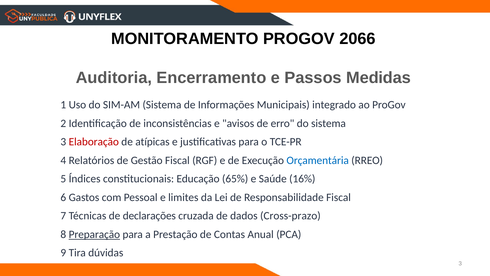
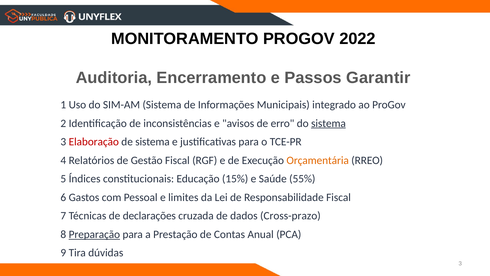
2066: 2066 -> 2022 (358, 39)
Medidas: Medidas -> Garantir (378, 78)
sistema underline: none -> present (328, 123)
de atípicas: atípicas -> sistema (152, 142)
Orçamentária colour: blue -> orange (318, 160)
65%: 65% -> 15% (235, 179)
16%: 16% -> 55% (302, 179)
